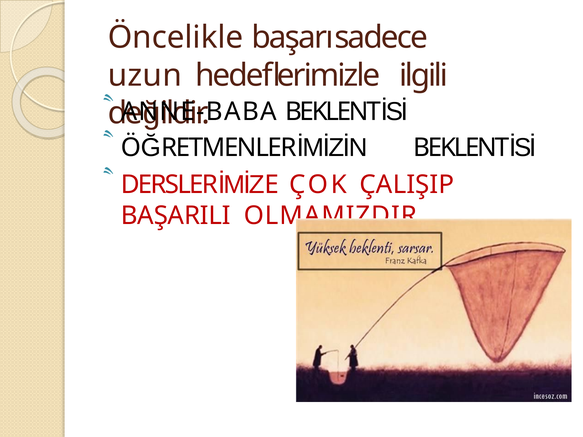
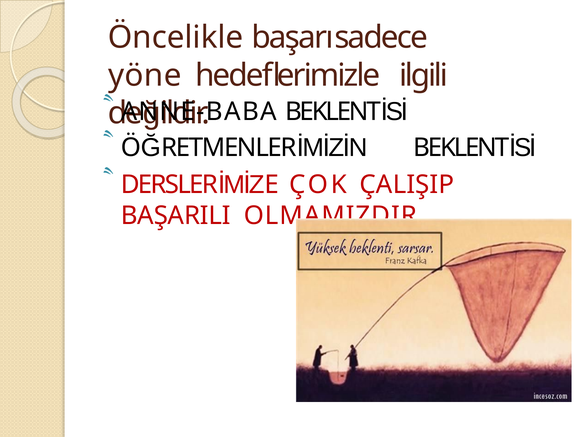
uzun: uzun -> yöne (145, 75)
